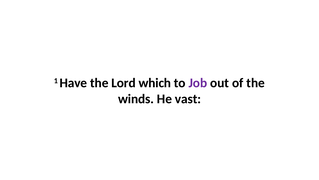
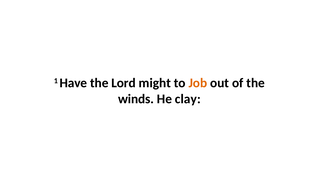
which: which -> might (155, 83)
Job colour: purple -> orange (198, 83)
vast: vast -> clay (188, 99)
